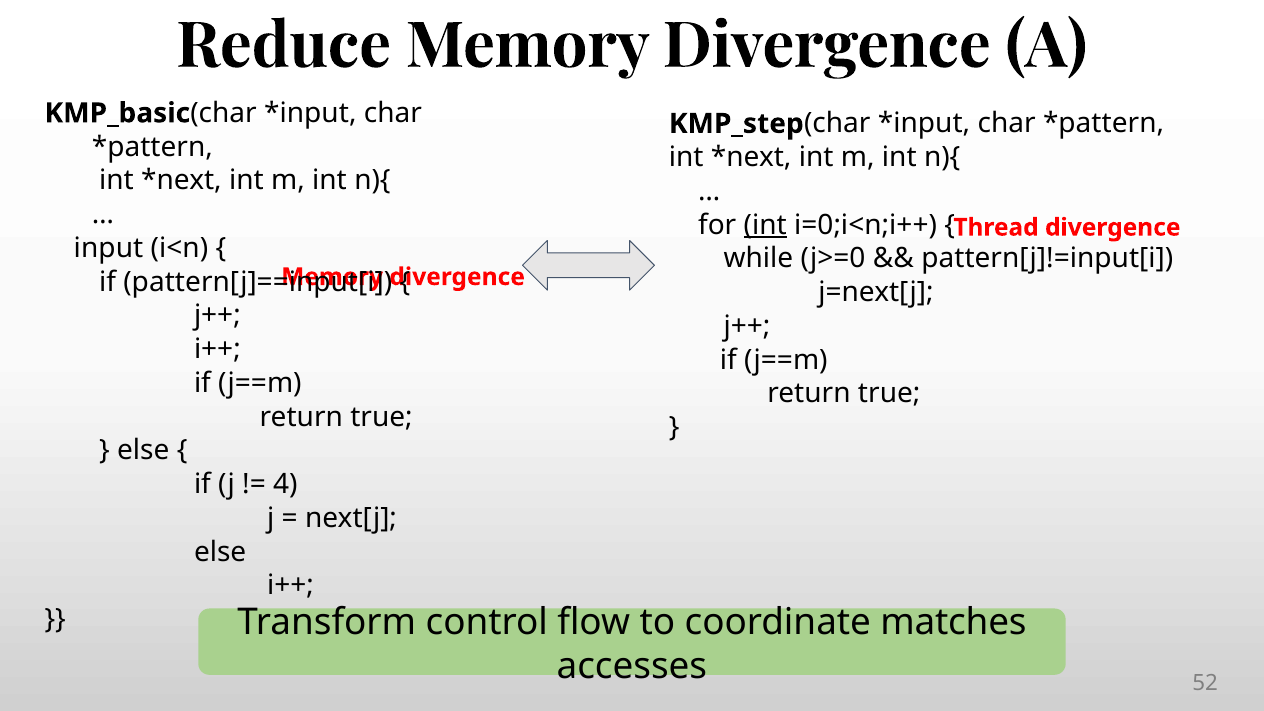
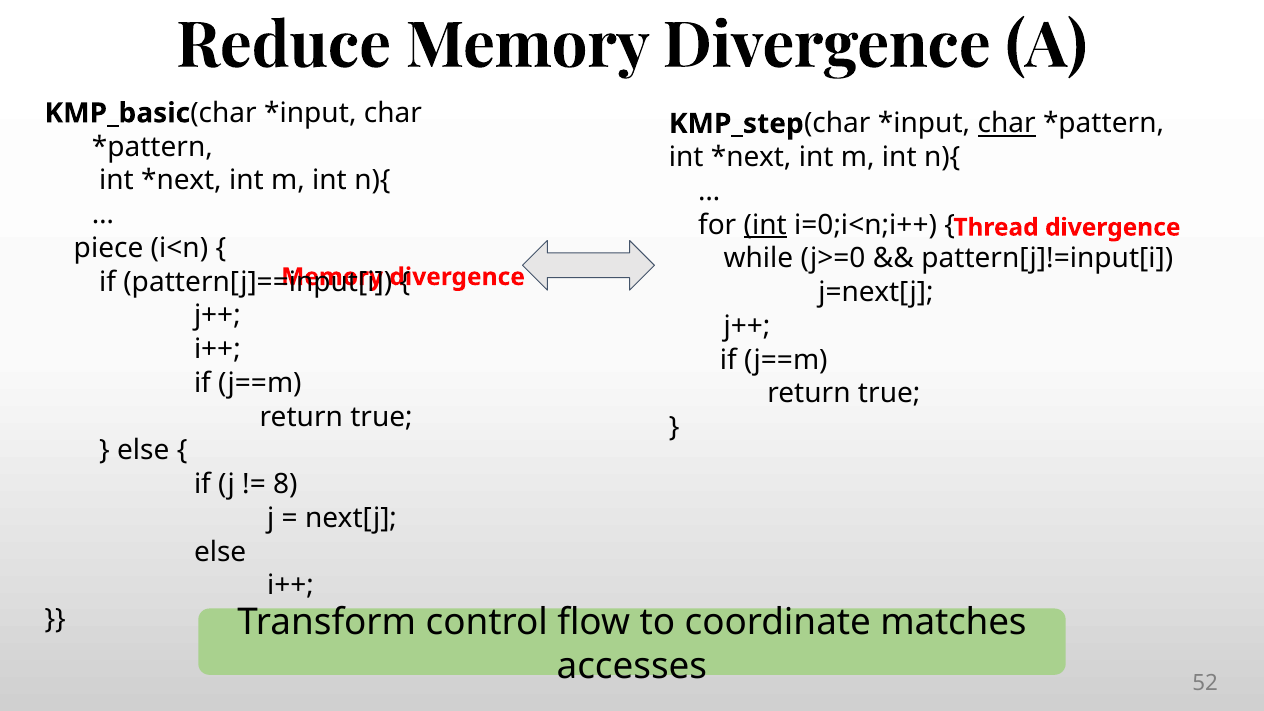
char underline: none -> present (1007, 124)
input: input -> piece (109, 248)
4: 4 -> 8 (285, 484)
